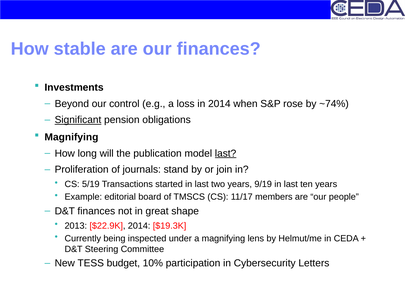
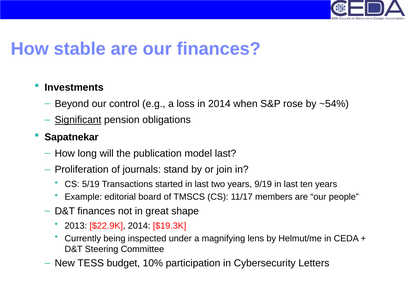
~74%: ~74% -> ~54% (334, 104)
Magnifying: Magnifying -> Sapatnekar (72, 137)
last underline: present -> none (226, 153)
